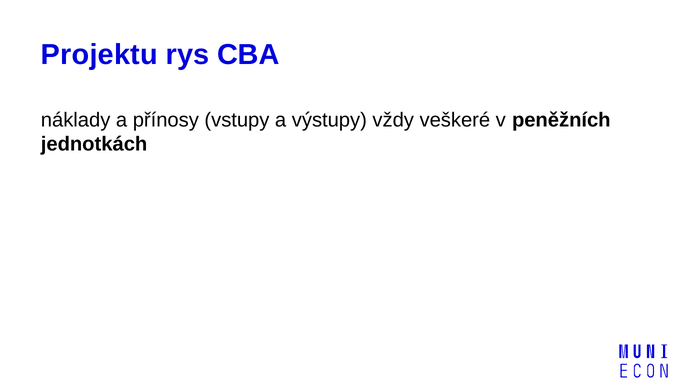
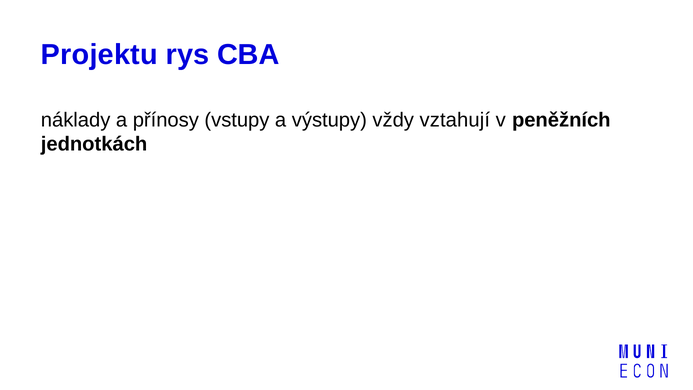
veškeré: veškeré -> vztahují (455, 120)
